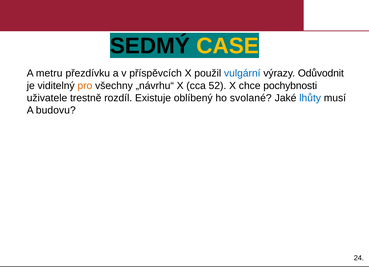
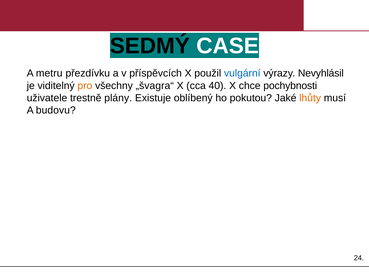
CASE colour: yellow -> white (228, 46)
Odůvodnit: Odůvodnit -> Nevyhlásil (321, 73)
„návrhu“: „návrhu“ -> „švagra“ (155, 86)
52: 52 -> 40 (217, 86)
rozdíl: rozdíl -> plány (118, 98)
svolané: svolané -> pokutou (251, 98)
lhůty colour: blue -> orange (310, 98)
